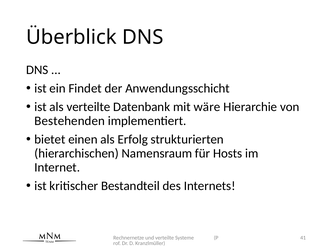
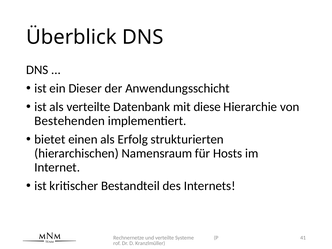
Findet: Findet -> Dieser (85, 88)
wäre: wäre -> diese (207, 107)
